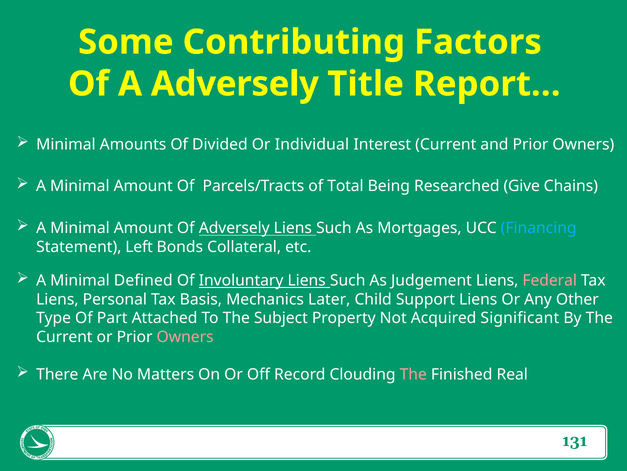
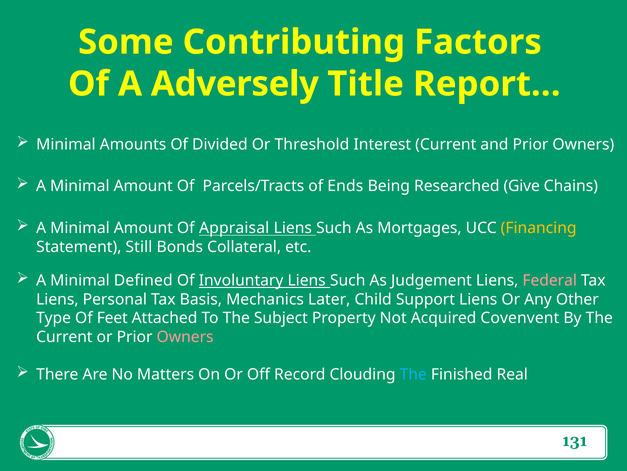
Individual: Individual -> Threshold (312, 144)
Total: Total -> Ends (345, 186)
Of Adversely: Adversely -> Appraisal (234, 228)
Financing colour: light blue -> yellow (539, 228)
Left: Left -> Still (139, 247)
Part: Part -> Feet (112, 318)
Significant: Significant -> Covenvent (520, 318)
The colour: pink -> light blue (413, 374)
